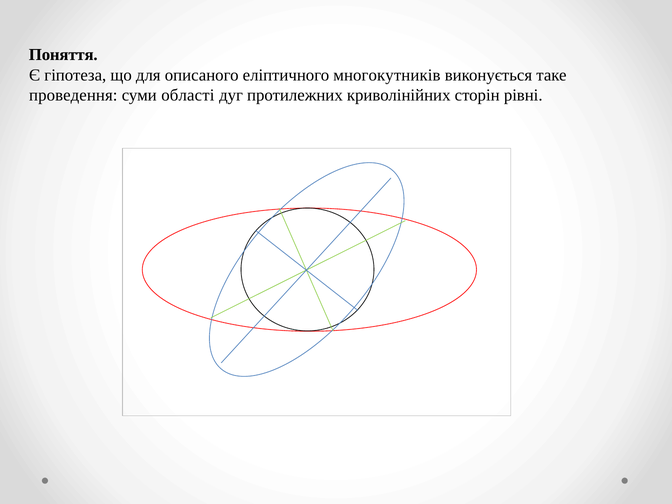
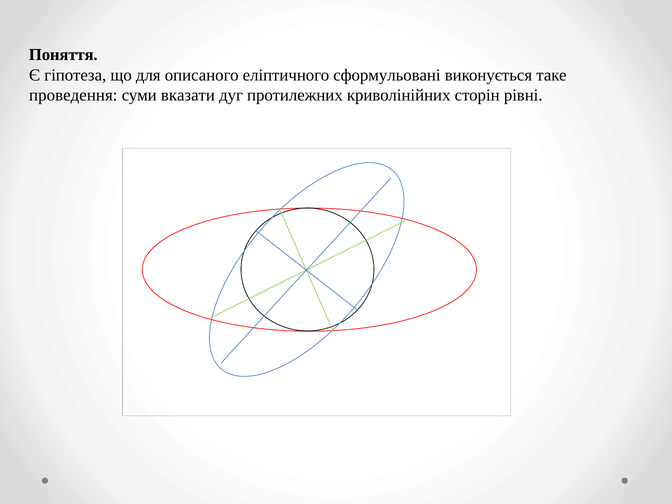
многокутників: многокутників -> сформульовані (387, 75)
області: області -> вказати (188, 95)
